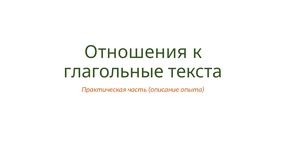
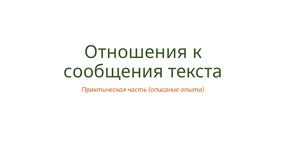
глагольные: глагольные -> сообщения (114, 71)
